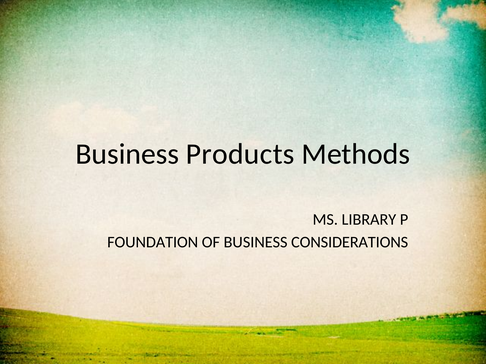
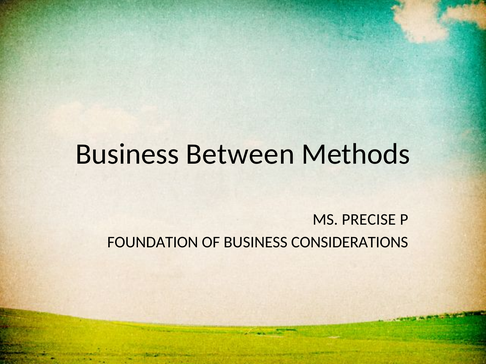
Products: Products -> Between (240, 154)
LIBRARY: LIBRARY -> PRECISE (369, 220)
